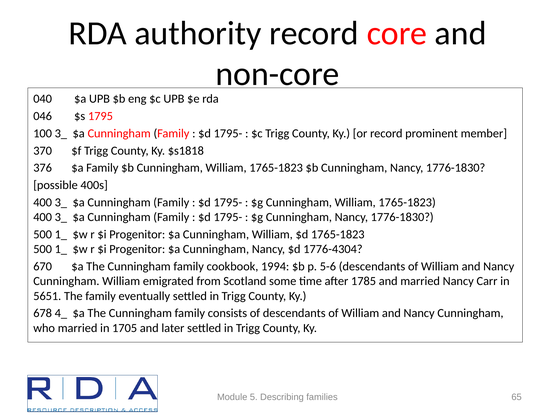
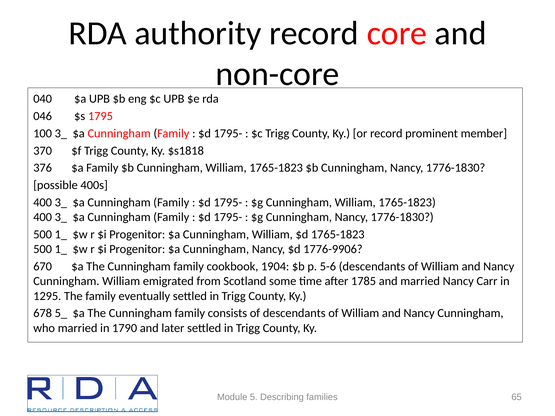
1776-4304: 1776-4304 -> 1776-9906 (333, 249)
1994: 1994 -> 1904 (275, 267)
5651: 5651 -> 1295 (47, 296)
4_: 4_ -> 5_ (61, 313)
1705: 1705 -> 1790 (125, 328)
